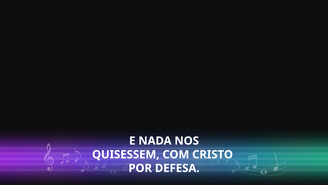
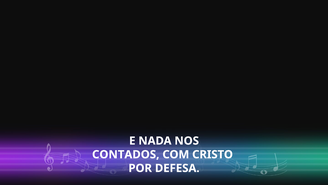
QUISESSEM: QUISESSEM -> CONTADOS (126, 154)
